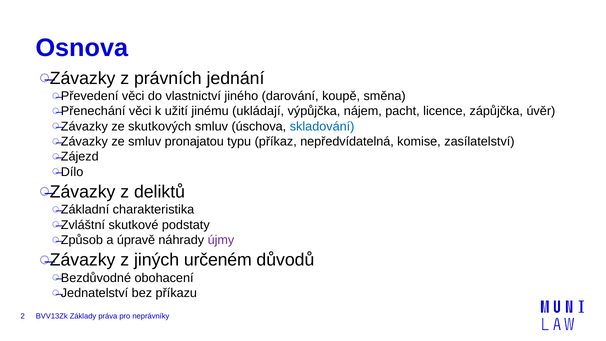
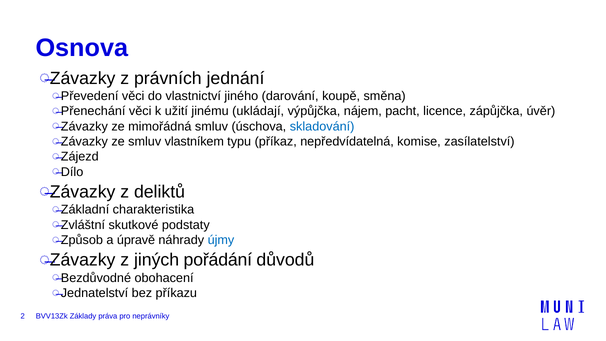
skutkových: skutkových -> mimořádná (160, 126)
pronajatou: pronajatou -> vlastníkem (194, 142)
újmy colour: purple -> blue (221, 240)
určeném: určeném -> pořádání (218, 260)
